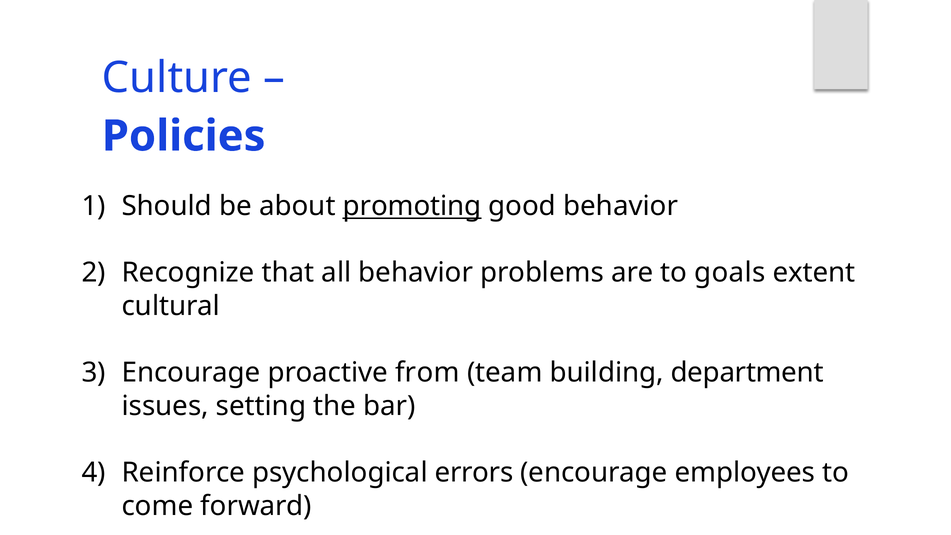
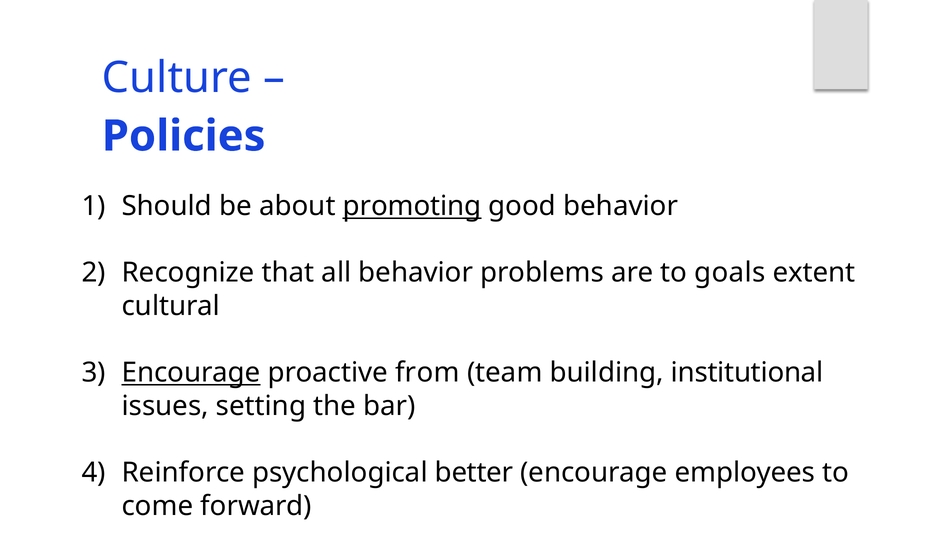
Encourage underline: none -> present (191, 373)
department: department -> institutional (747, 373)
errors: errors -> better (474, 473)
